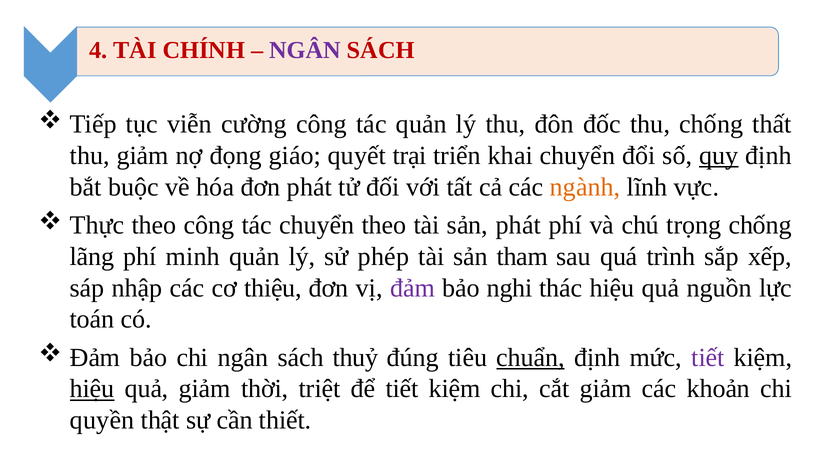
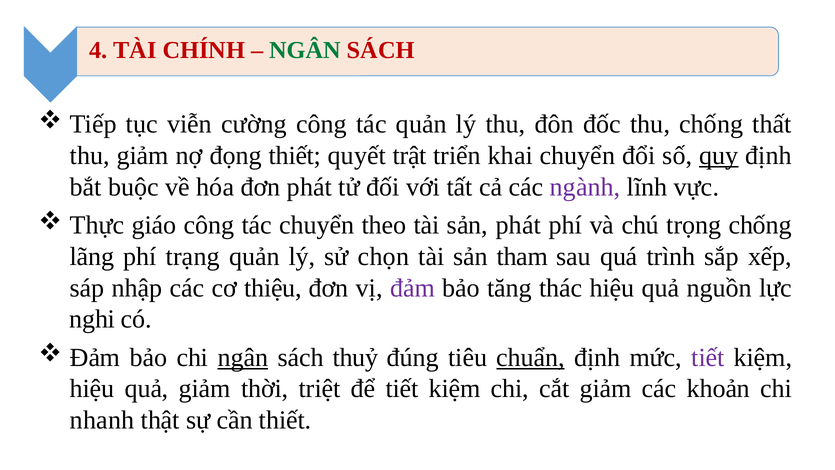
NGÂN colour: purple -> green (305, 50)
đọng giáo: giáo -> thiết (295, 155)
trại: trại -> trật (410, 155)
ngành colour: orange -> purple (585, 187)
Thực theo: theo -> giáo (154, 225)
minh: minh -> trạng (193, 256)
phép: phép -> chọn (383, 256)
nghi: nghi -> tăng (509, 288)
toán: toán -> nghi (92, 319)
ngân underline: none -> present (243, 357)
hiệu underline: present -> none (92, 389)
quyền: quyền -> nhanh (102, 420)
